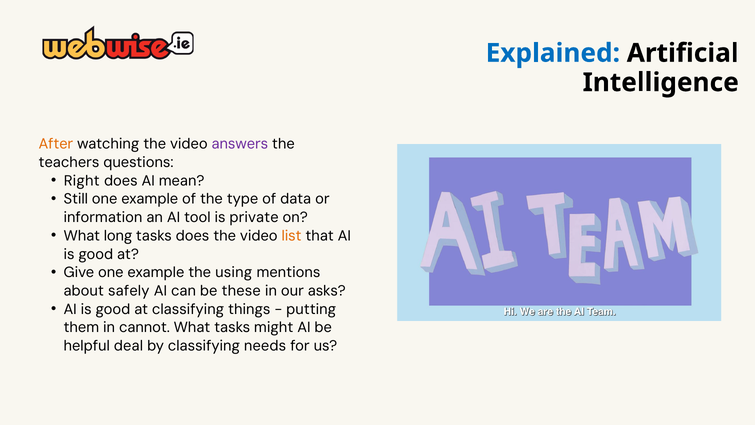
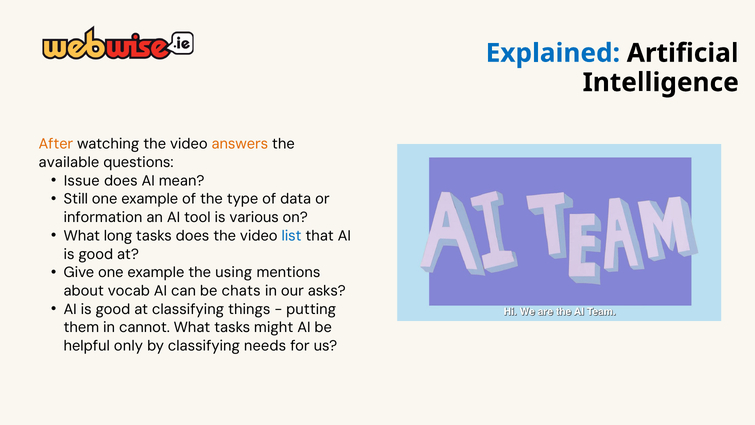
answers colour: purple -> orange (240, 144)
teachers: teachers -> available (69, 162)
Right: Right -> Issue (82, 181)
private: private -> various (254, 217)
list colour: orange -> blue (292, 236)
safely: safely -> vocab (129, 291)
these: these -> chats (241, 291)
deal: deal -> only (128, 346)
